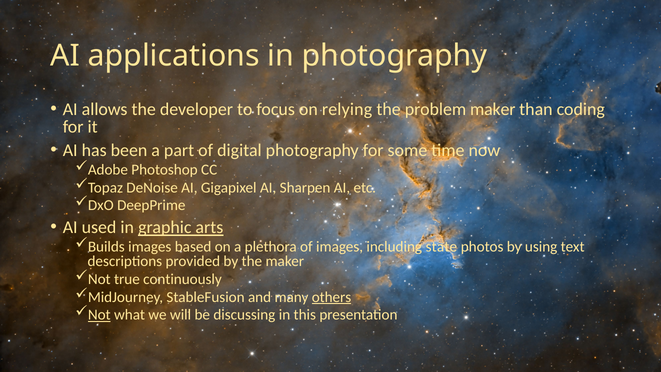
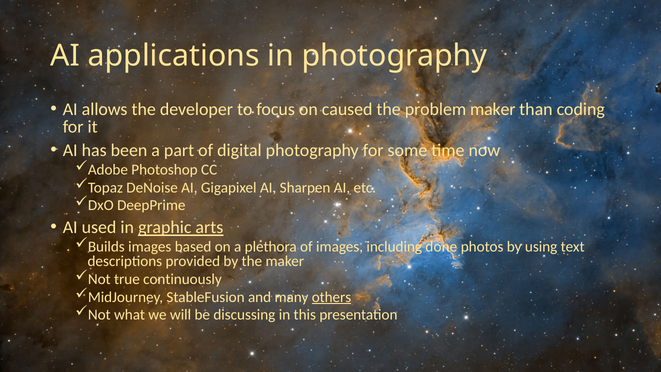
relying: relying -> caused (347, 109)
state: state -> done (441, 247)
Not underline: present -> none (99, 315)
